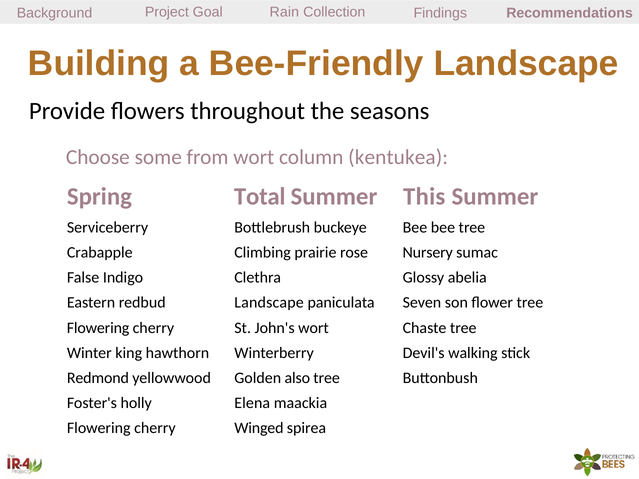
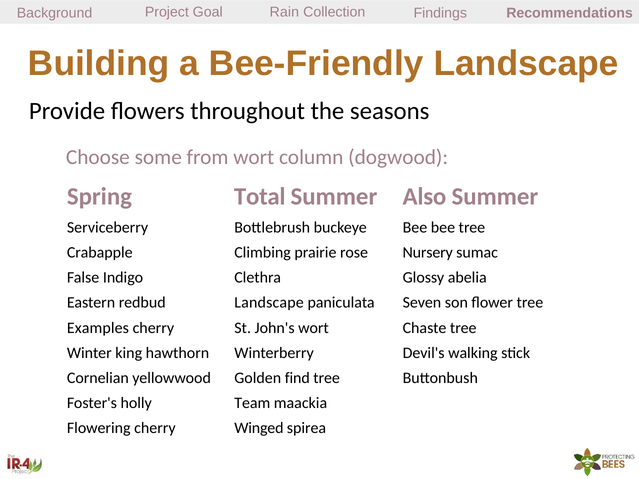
kentukea: kentukea -> dogwood (398, 157)
This: This -> Also (424, 197)
Flowering: Flowering -> Examples (98, 328)
Redmond: Redmond -> Cornelian (98, 378)
also: also -> find (297, 378)
Elena: Elena -> Team (252, 403)
